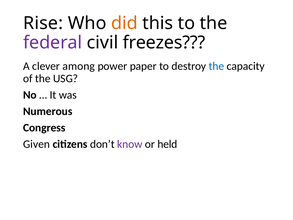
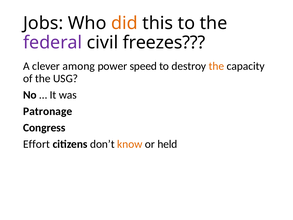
Rise: Rise -> Jobs (43, 23)
paper: paper -> speed (143, 66)
the colour: blue -> orange (216, 66)
Numerous: Numerous -> Patronage (48, 111)
Given: Given -> Effort (36, 144)
know colour: purple -> orange (130, 144)
